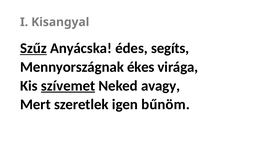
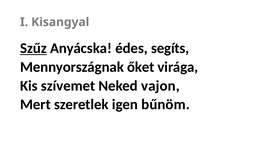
ékes: ékes -> őket (141, 67)
szívemet underline: present -> none (68, 86)
avagy: avagy -> vajon (160, 86)
